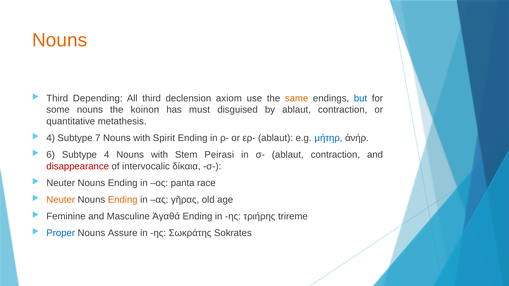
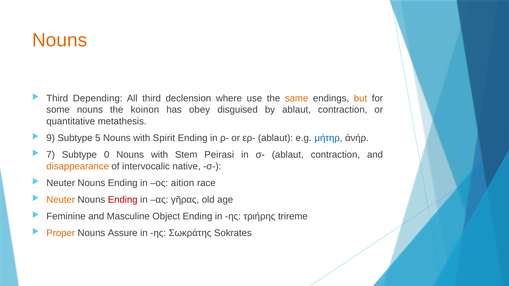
axiom: axiom -> where (229, 99)
but colour: blue -> orange (360, 99)
must: must -> obey (200, 110)
4: 4 -> 9 (51, 138)
7: 7 -> 5 (98, 138)
6: 6 -> 7 (51, 155)
Subtype 4: 4 -> 0 (107, 155)
disappearance colour: red -> orange (78, 166)
δίκαια: δίκαια -> native (187, 166)
panta: panta -> aition (183, 183)
Ending colour: orange -> red (123, 200)
Ἀγαθά: Ἀγαθά -> Object (166, 217)
Proper colour: blue -> orange (61, 233)
